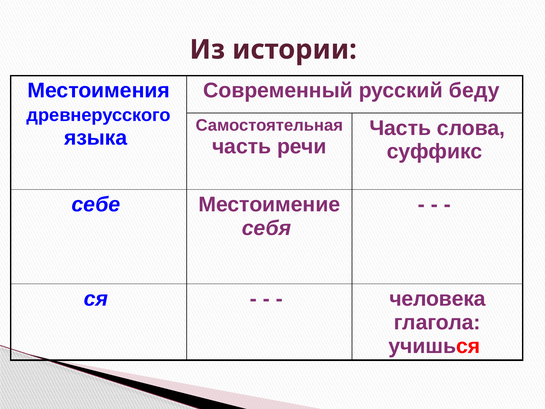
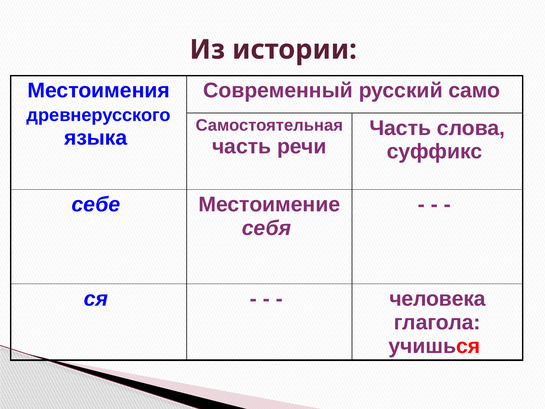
беду: беду -> само (474, 91)
